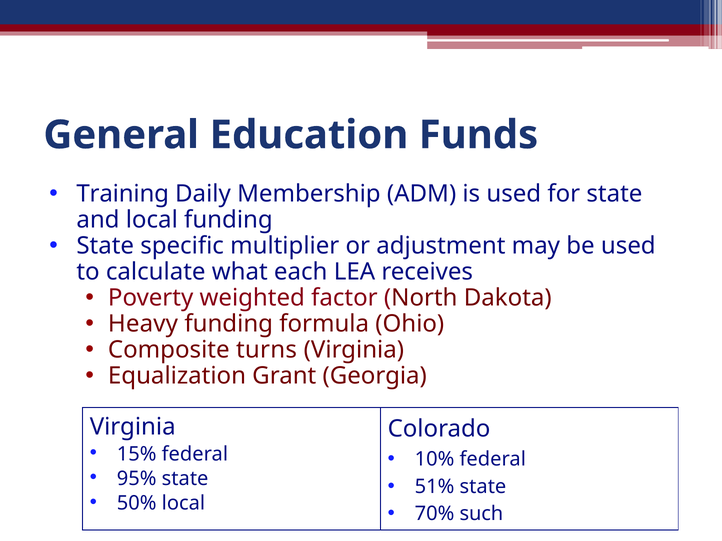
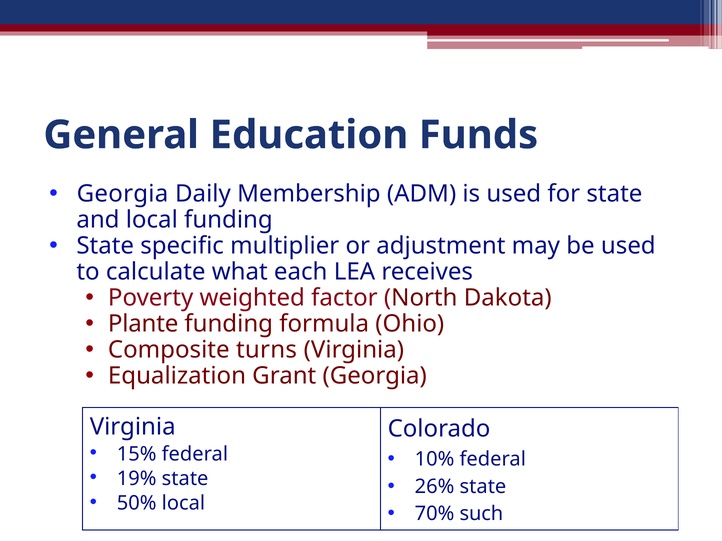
Training: Training -> Georgia (123, 194)
Heavy: Heavy -> Plante (143, 324)
95%: 95% -> 19% (137, 479)
51%: 51% -> 26% (435, 487)
